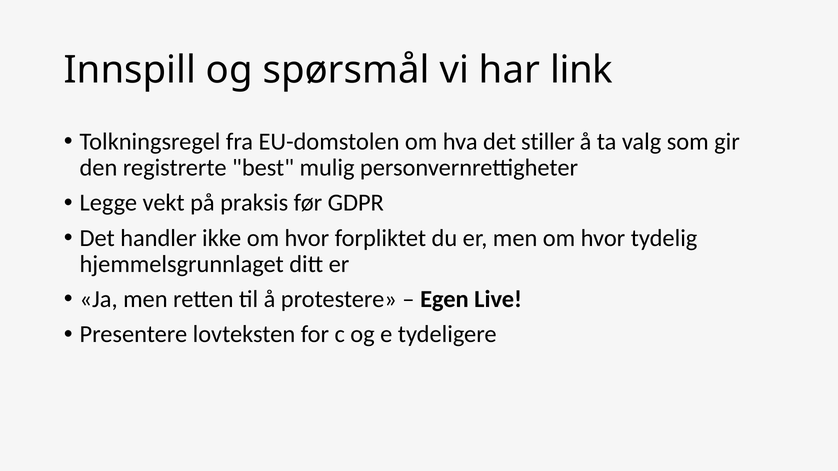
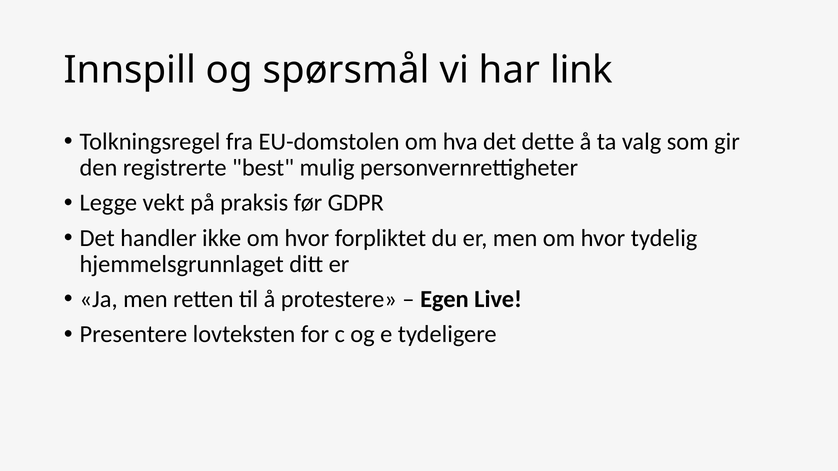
stiller: stiller -> dette (548, 142)
